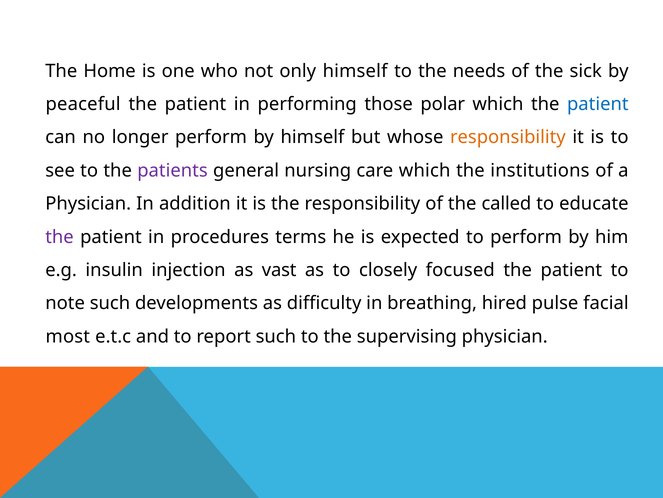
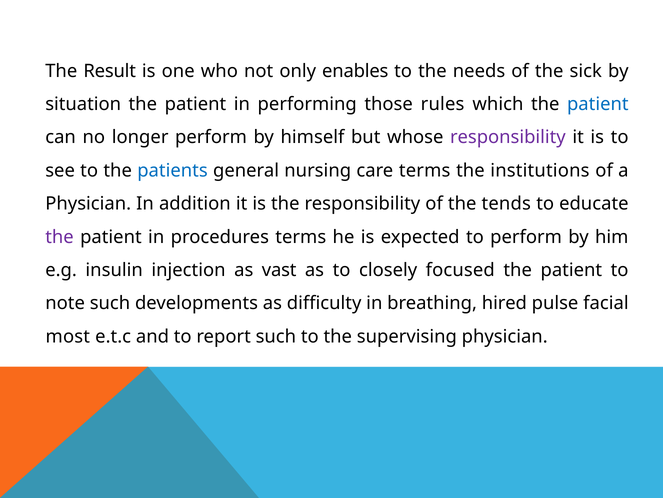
Home: Home -> Result (110, 71)
only himself: himself -> enables (355, 71)
peaceful: peaceful -> situation (83, 104)
polar: polar -> rules (443, 104)
responsibility colour: orange -> purple (508, 137)
patients colour: purple -> blue (172, 170)
care which: which -> terms (425, 170)
called: called -> tends (506, 203)
